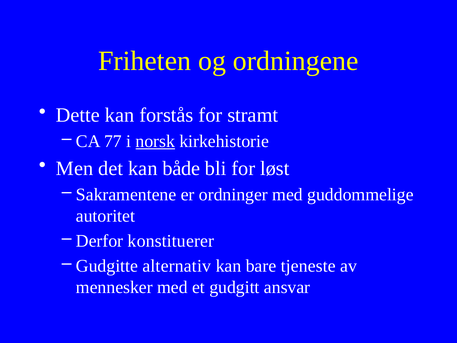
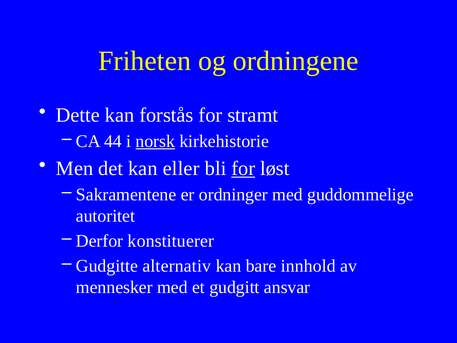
77: 77 -> 44 (113, 141)
både: både -> eller (181, 168)
for underline: none -> present (243, 168)
tjeneste: tjeneste -> innhold (308, 266)
